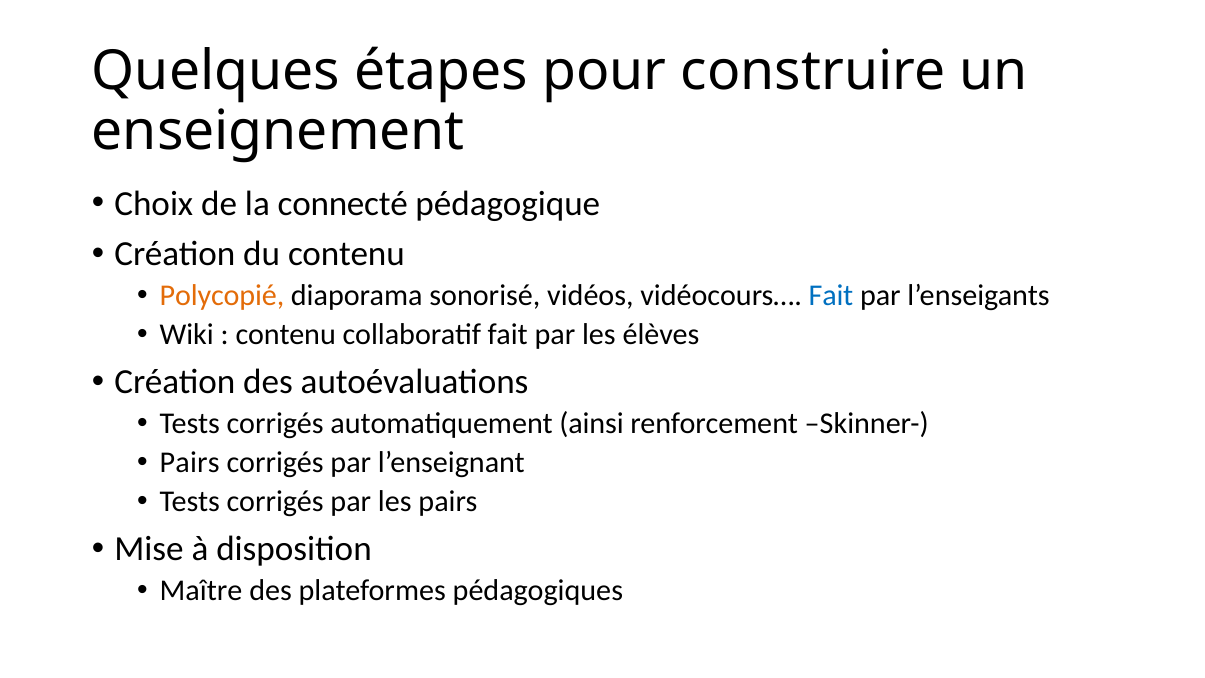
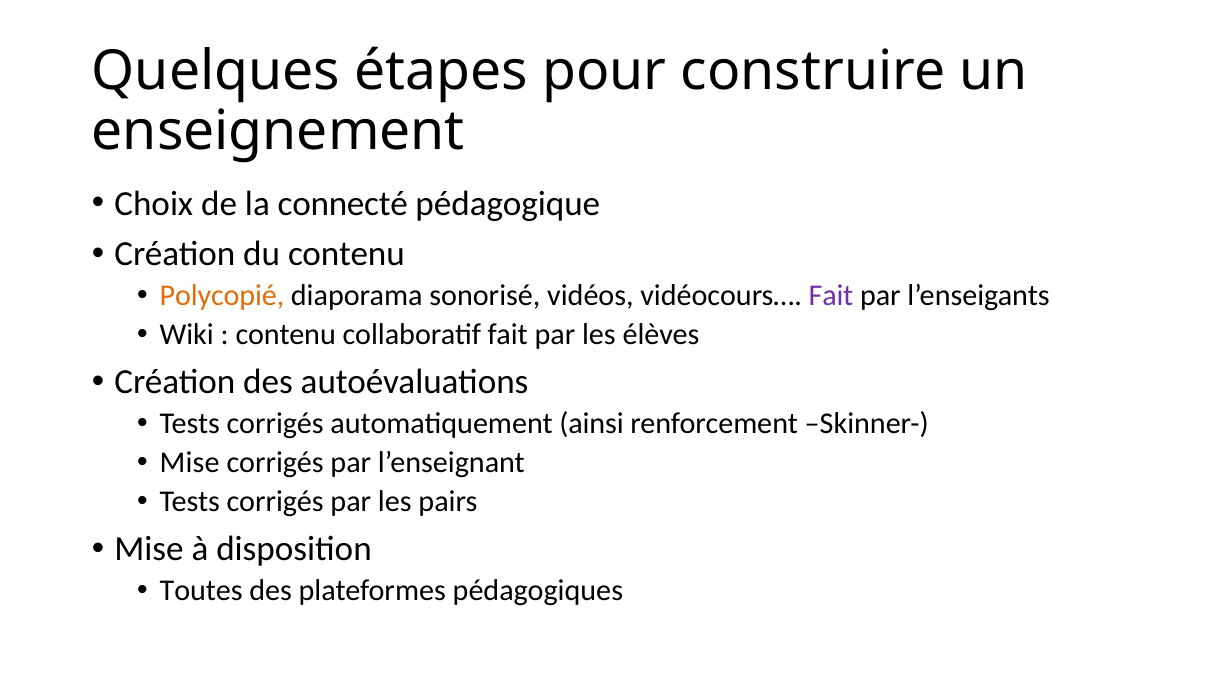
Fait colour: blue -> purple (831, 296)
Pairs: Pairs -> Mise (190, 462)
Maître: Maître -> Toutes (201, 590)
